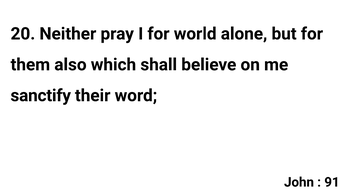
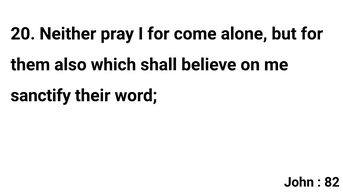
world: world -> come (195, 34)
91: 91 -> 82 (332, 182)
